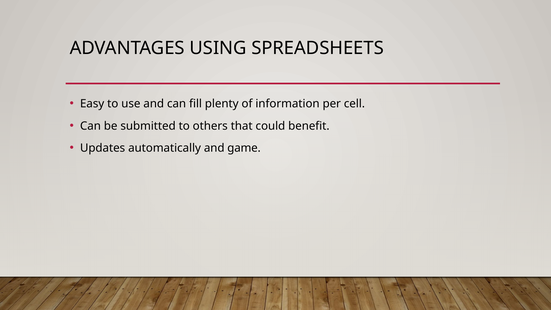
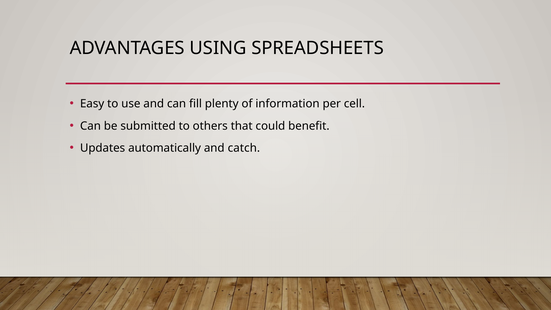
game: game -> catch (244, 148)
